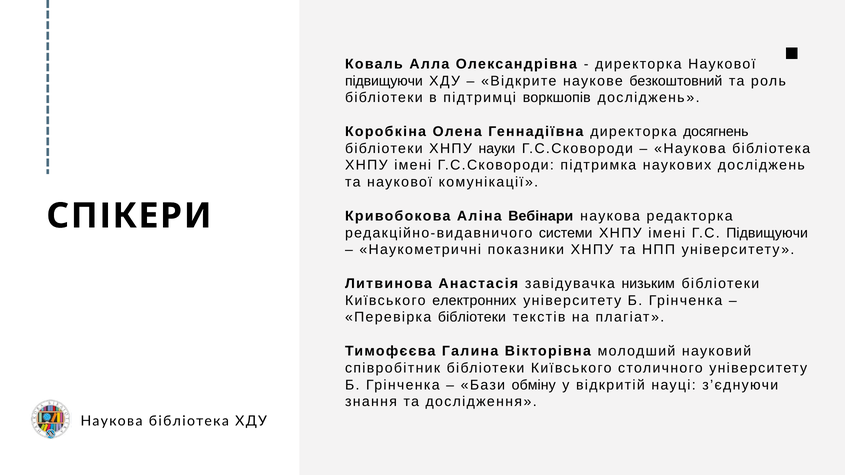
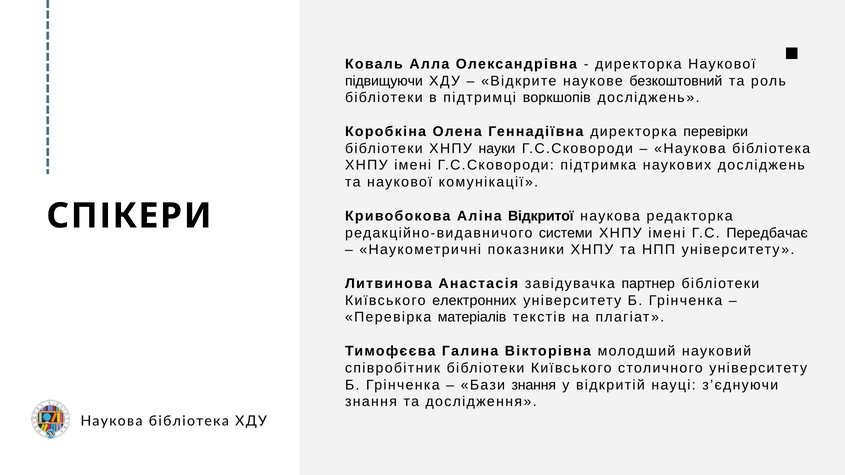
досягнень: досягнень -> перевірки (716, 132)
Вебінари: Вебінари -> Відкритої (541, 216)
Г.С Підвищуючи: Підвищуючи -> Передбачає (767, 233)
низьким: низьким -> партнер (648, 284)
Перевірка бібліотеки: бібліотеки -> матеріалів (472, 318)
Бази обміну: обміну -> знання (534, 385)
